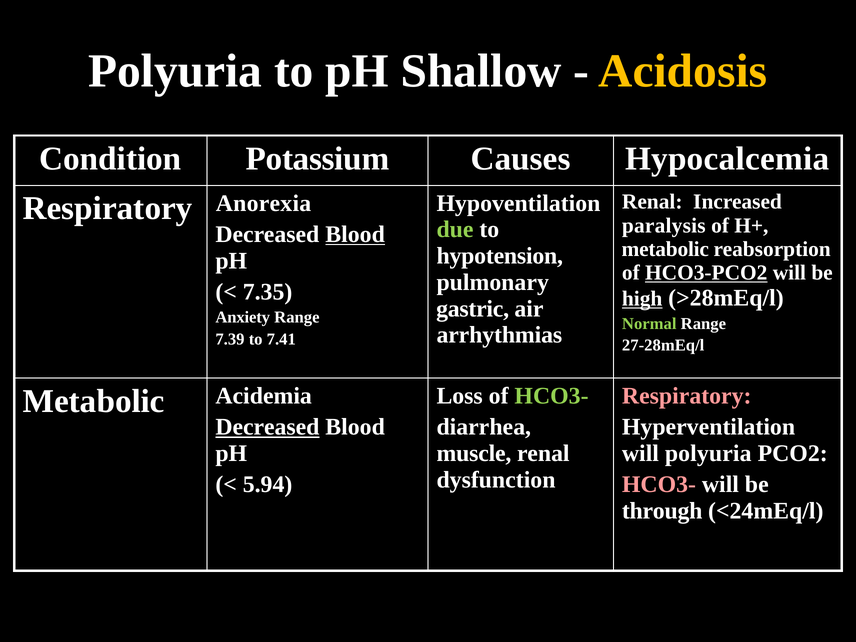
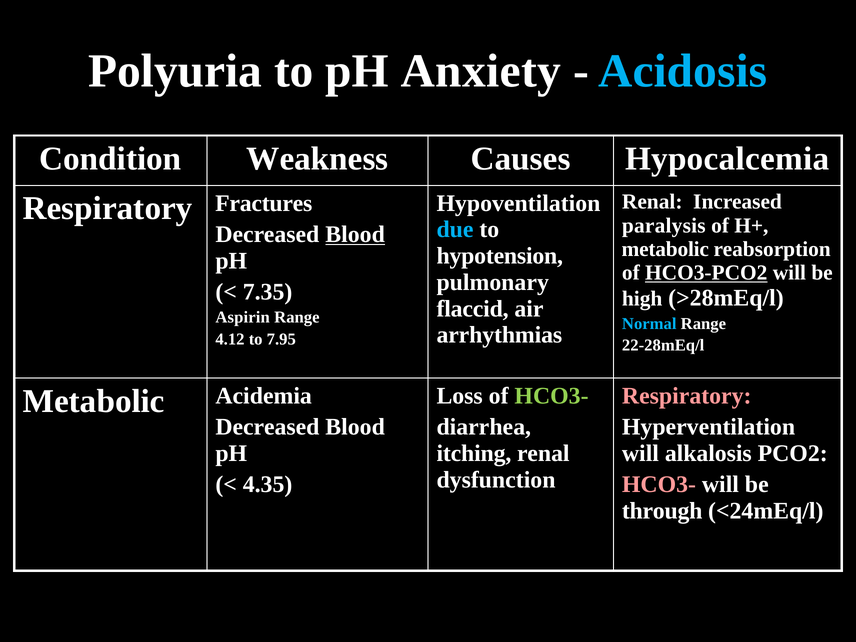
Shallow: Shallow -> Anxiety (481, 71)
Acidosis colour: yellow -> light blue (683, 71)
Potassium: Potassium -> Weakness (317, 159)
Anorexia: Anorexia -> Fractures (264, 203)
due colour: light green -> light blue (455, 230)
high underline: present -> none (642, 299)
gastric: gastric -> flaccid (473, 309)
Anxiety: Anxiety -> Aspirin (243, 317)
Normal colour: light green -> light blue (649, 324)
7.39: 7.39 -> 4.12 (230, 339)
7.41: 7.41 -> 7.95 (281, 339)
27-28mEq/l: 27-28mEq/l -> 22-28mEq/l (663, 345)
Decreased underline: present -> none (267, 427)
muscle: muscle -> itching (474, 453)
will polyuria: polyuria -> alkalosis (708, 453)
5.94: 5.94 -> 4.35 (268, 484)
